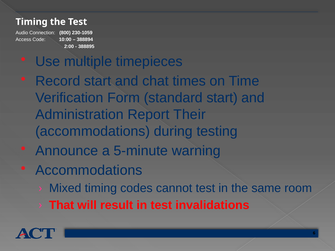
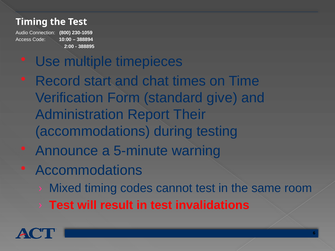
standard start: start -> give (222, 98)
That: That -> Test (61, 205)
